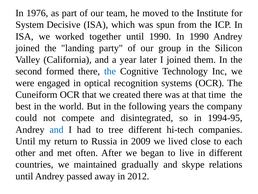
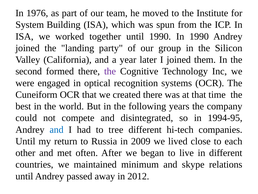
Decisive: Decisive -> Building (64, 25)
the colour: blue -> purple (110, 71)
gradually: gradually -> minimum (140, 164)
